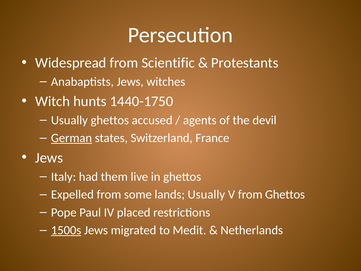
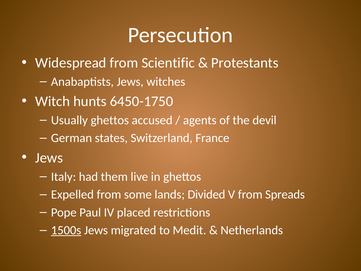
1440-1750: 1440-1750 -> 6450-1750 (142, 101)
German underline: present -> none (72, 138)
lands Usually: Usually -> Divided (206, 194)
from Ghettos: Ghettos -> Spreads (285, 194)
